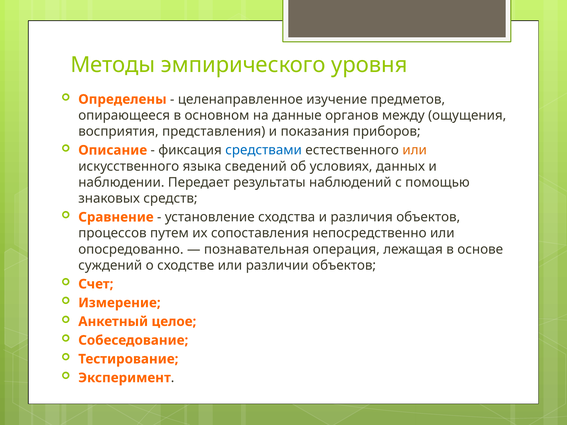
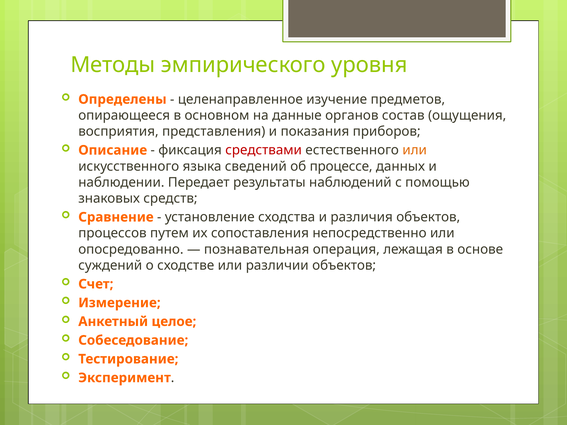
между: между -> состав (403, 115)
средствами colour: blue -> red (264, 150)
условиях: условиях -> процессе (341, 166)
